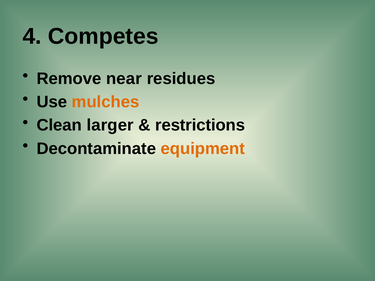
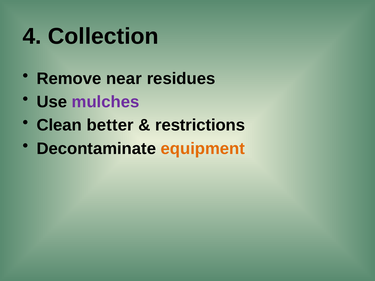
Competes: Competes -> Collection (103, 36)
mulches colour: orange -> purple (106, 102)
larger: larger -> better (110, 125)
